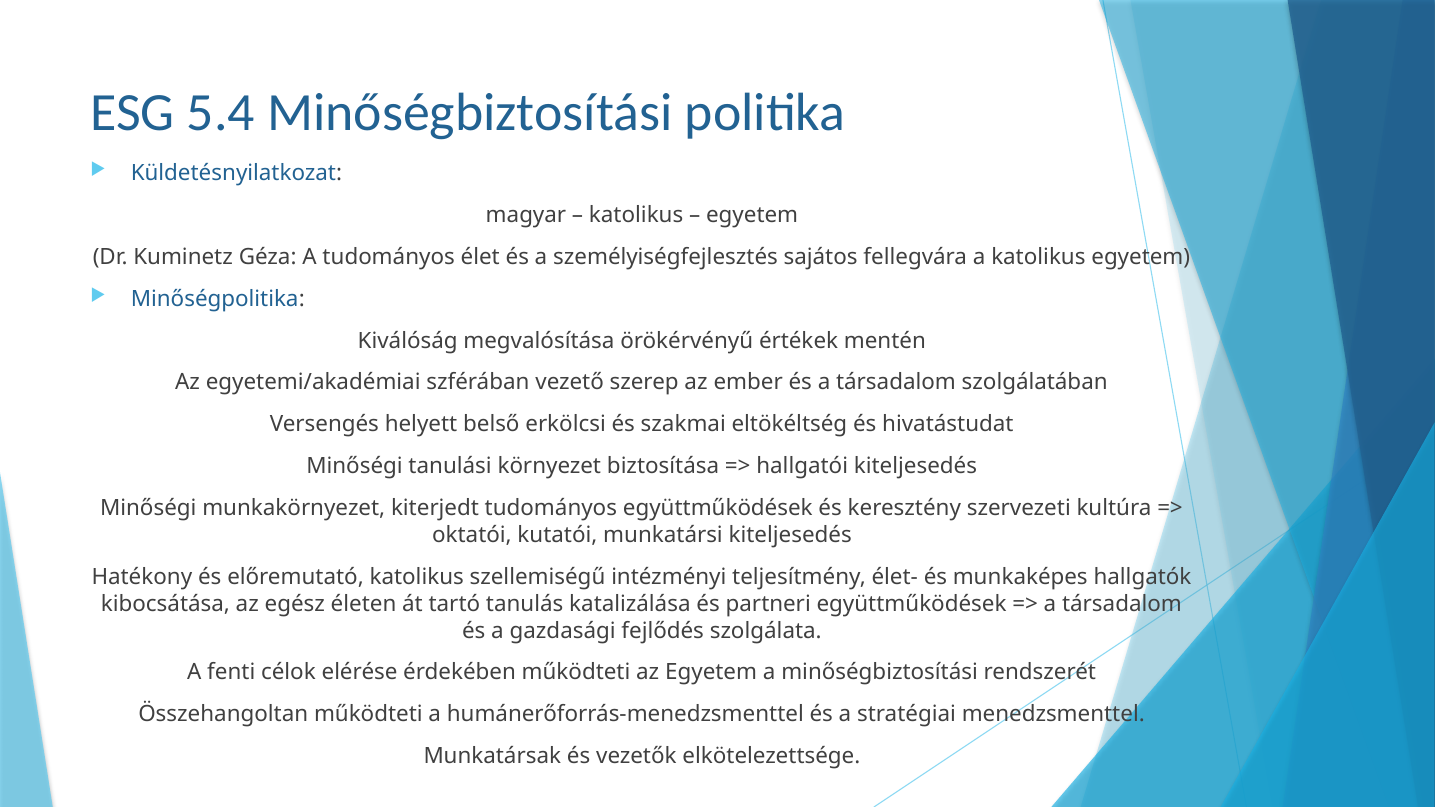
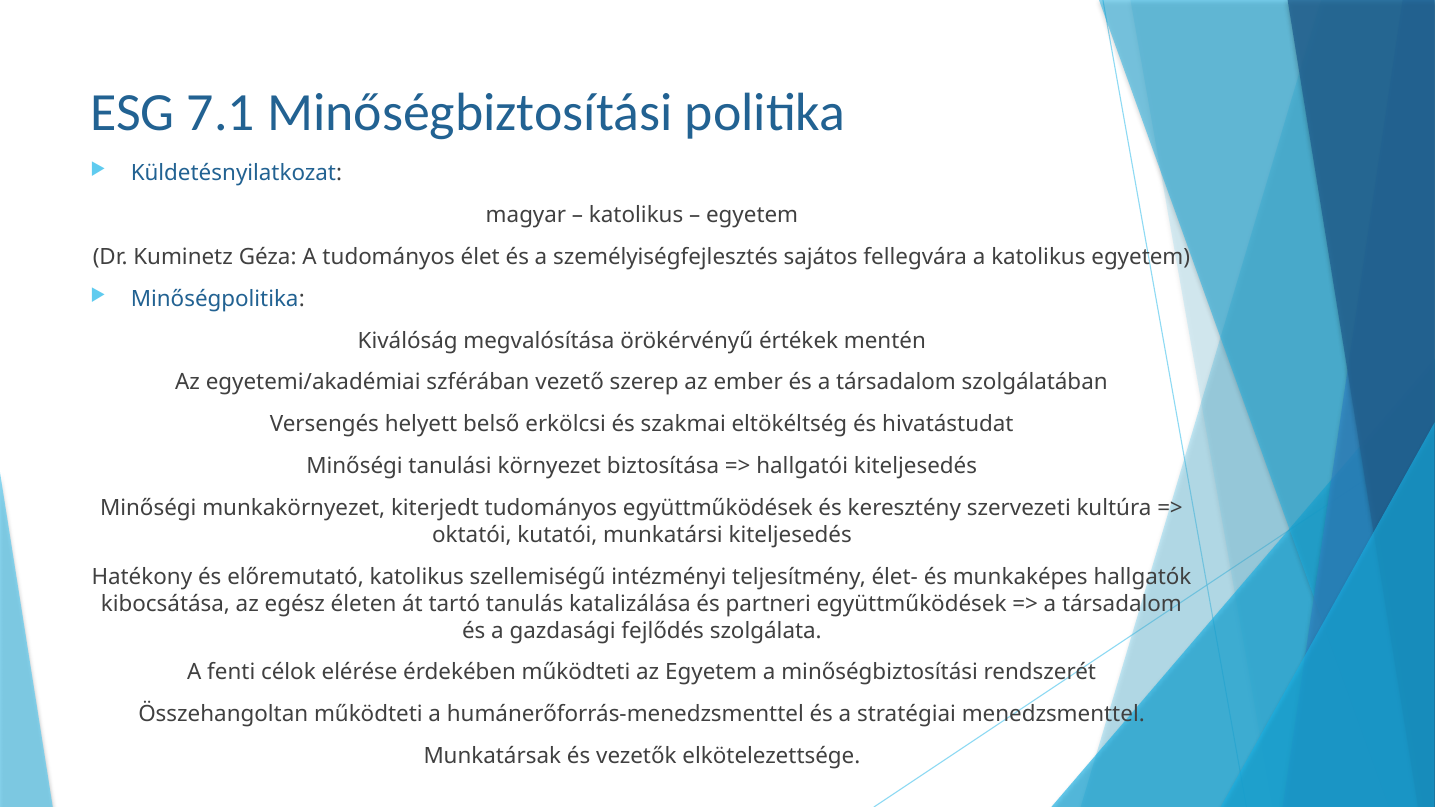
5.4: 5.4 -> 7.1 (221, 113)
